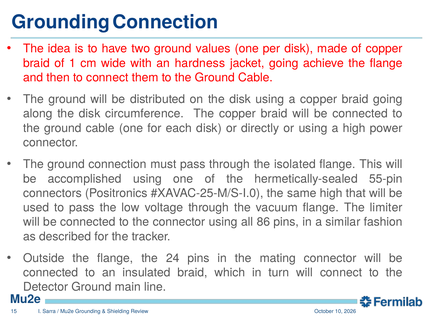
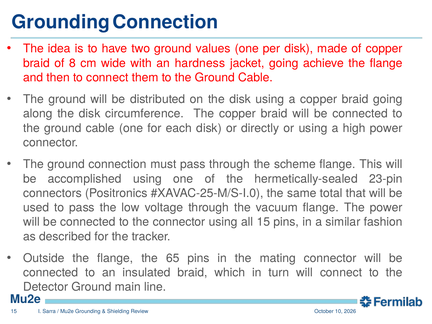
1: 1 -> 8 (72, 63)
isolated: isolated -> scheme (295, 164)
55-pin: 55-pin -> 23-pin (386, 179)
same high: high -> total (331, 193)
The limiter: limiter -> power (386, 208)
all 86: 86 -> 15 (263, 222)
24: 24 -> 65 (173, 258)
